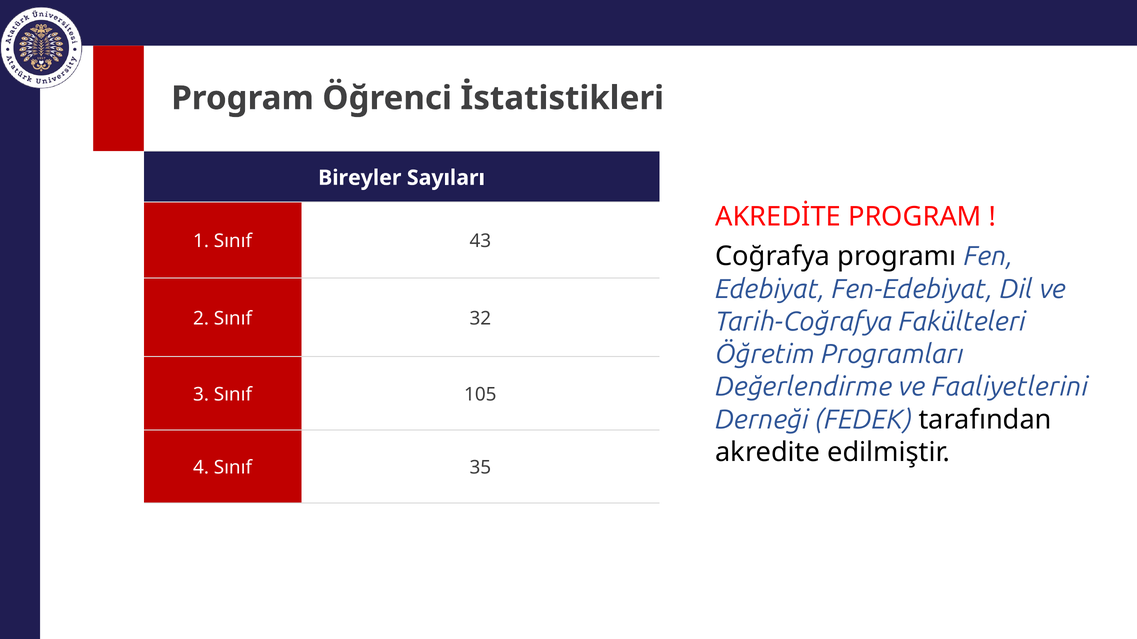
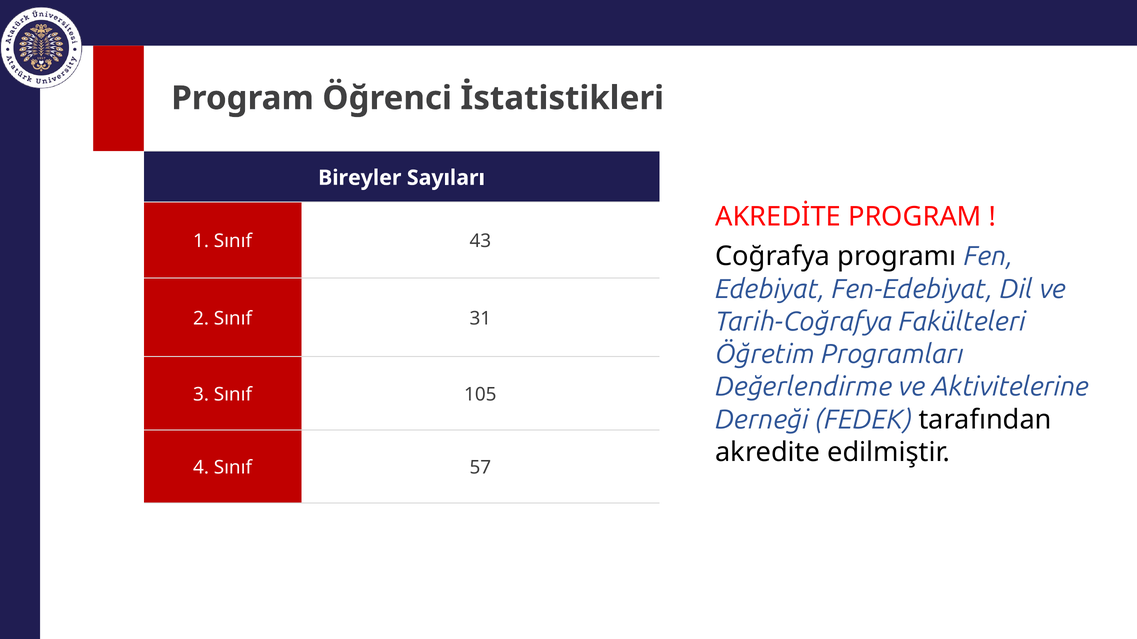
32: 32 -> 31 (480, 319)
Faaliyetlerini: Faaliyetlerini -> Aktivitelerine (1010, 387)
35: 35 -> 57 (480, 468)
